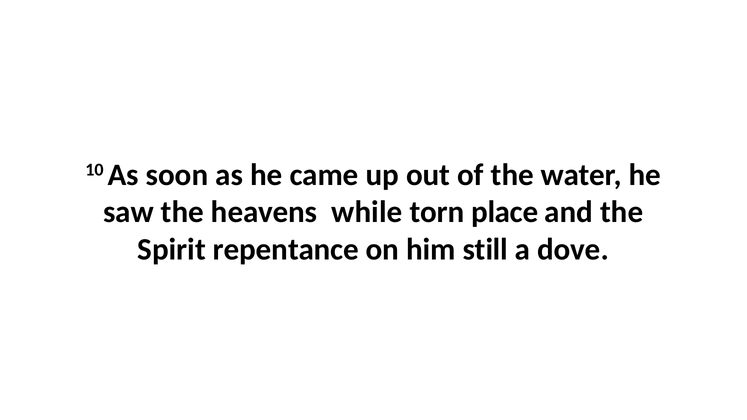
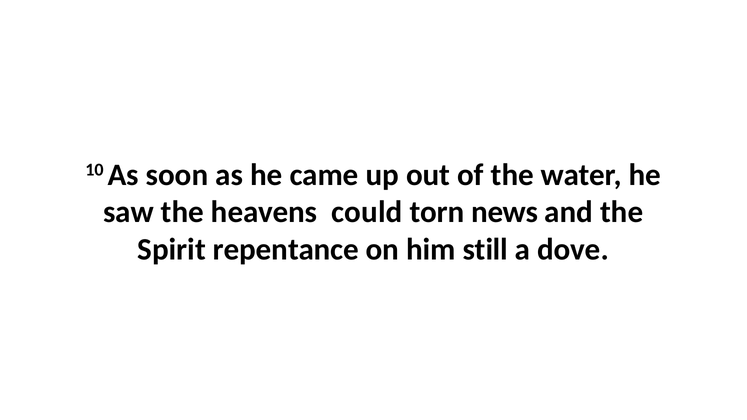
while: while -> could (367, 212)
place: place -> news (505, 212)
